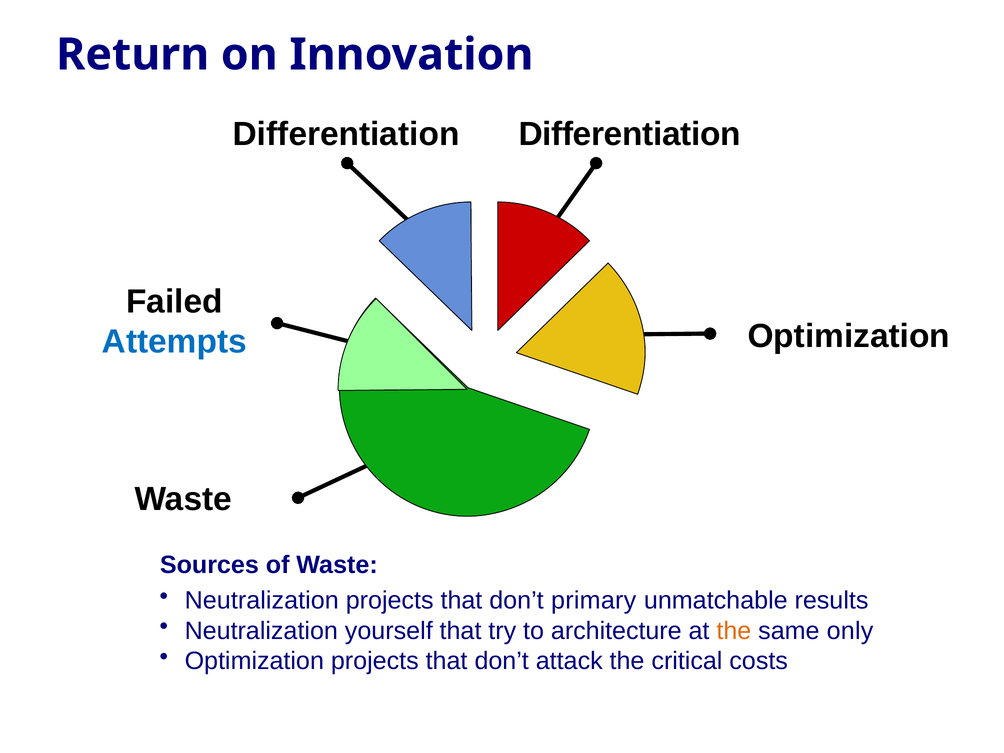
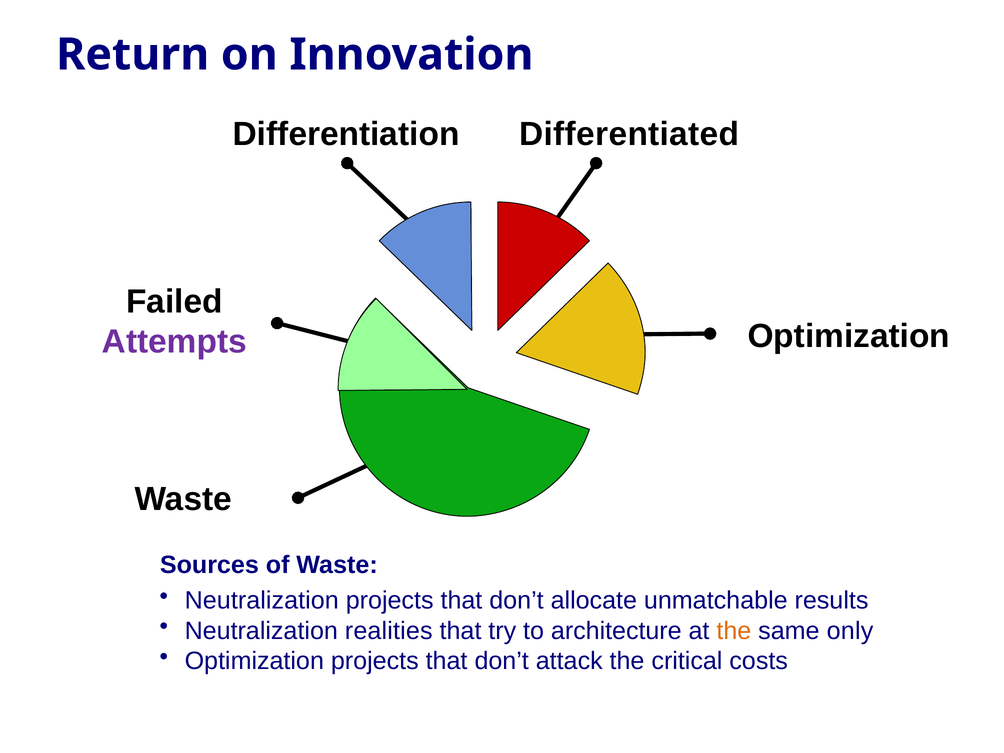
Differentiation Differentiation: Differentiation -> Differentiated (629, 134)
Attempts colour: blue -> purple (174, 342)
primary: primary -> allocate (594, 601)
yourself: yourself -> realities (389, 631)
